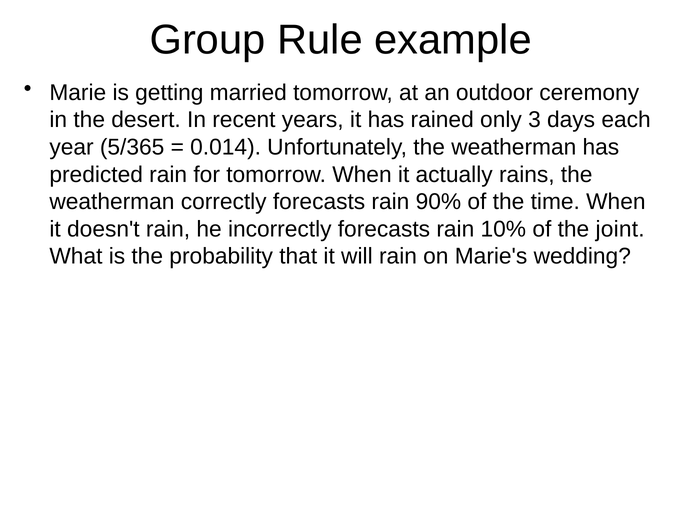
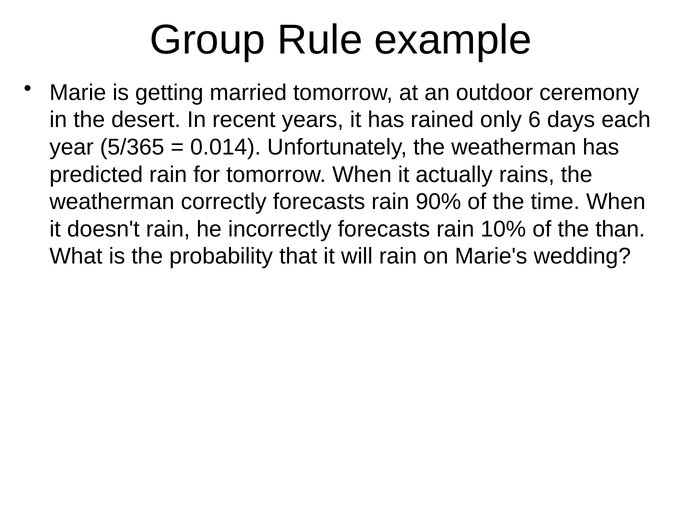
3: 3 -> 6 (534, 120)
joint: joint -> than (620, 229)
